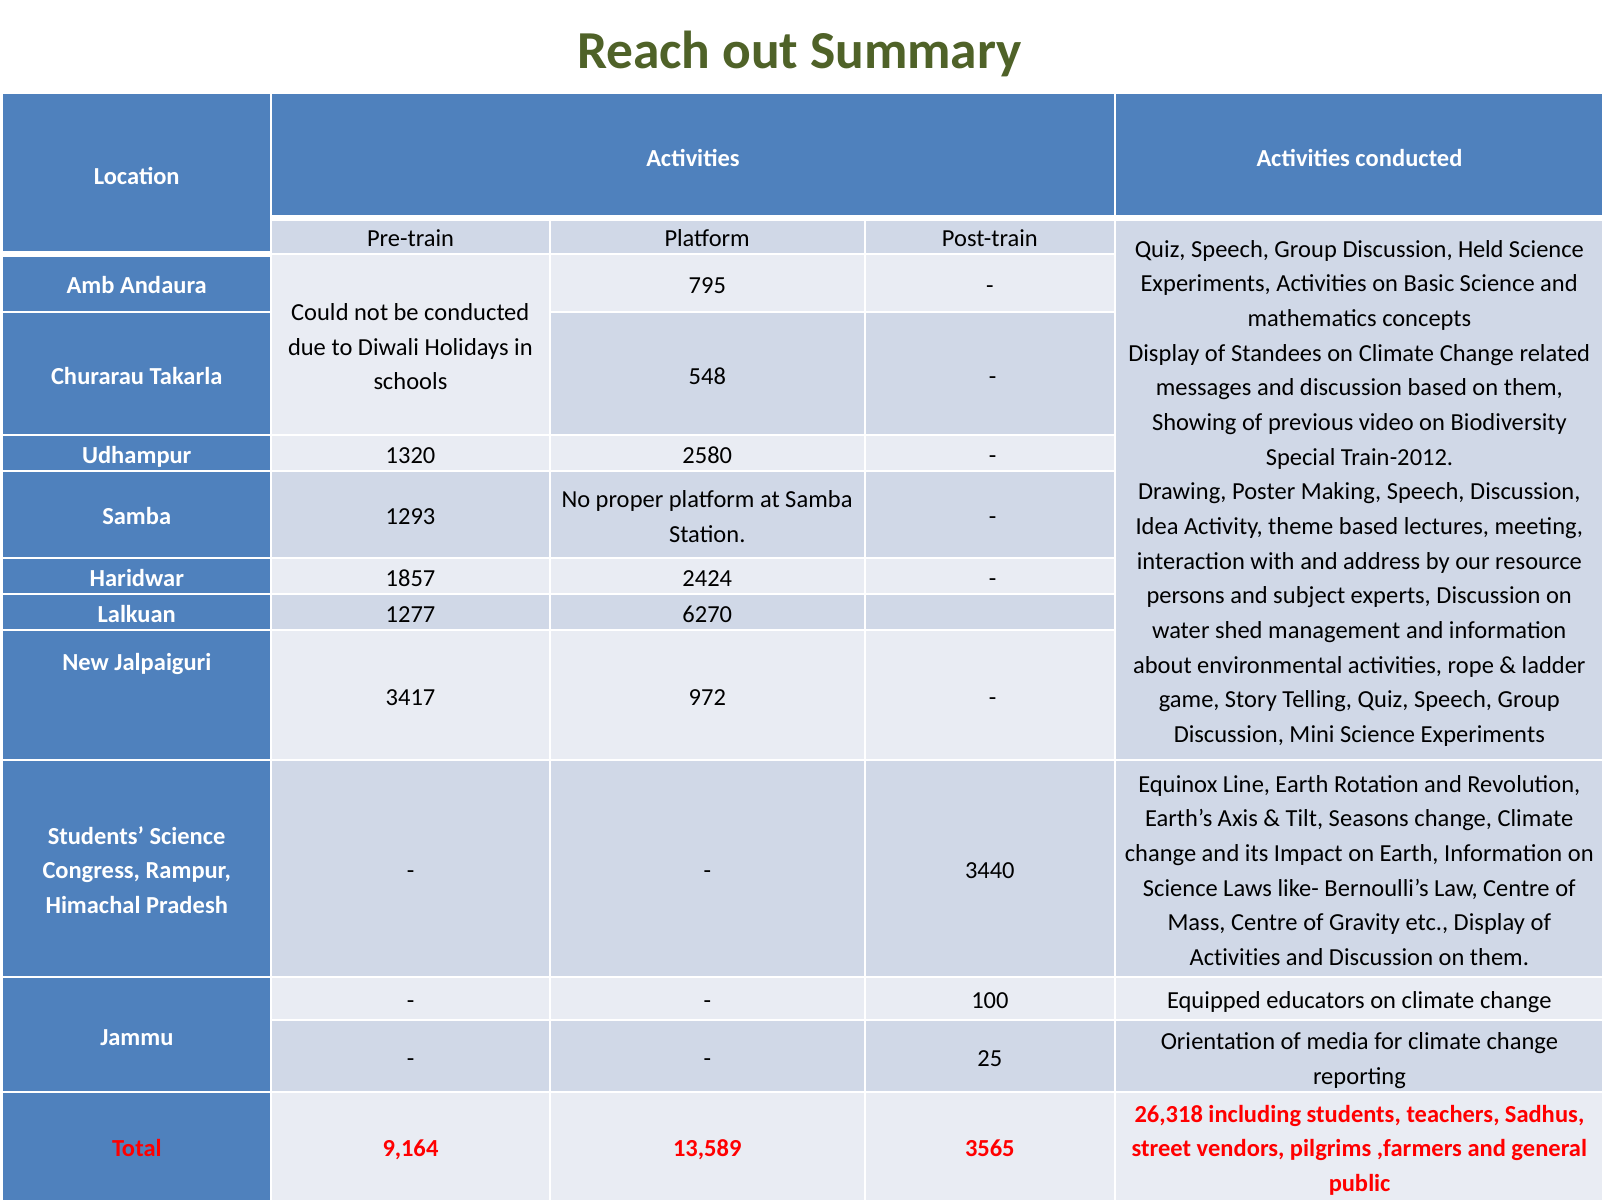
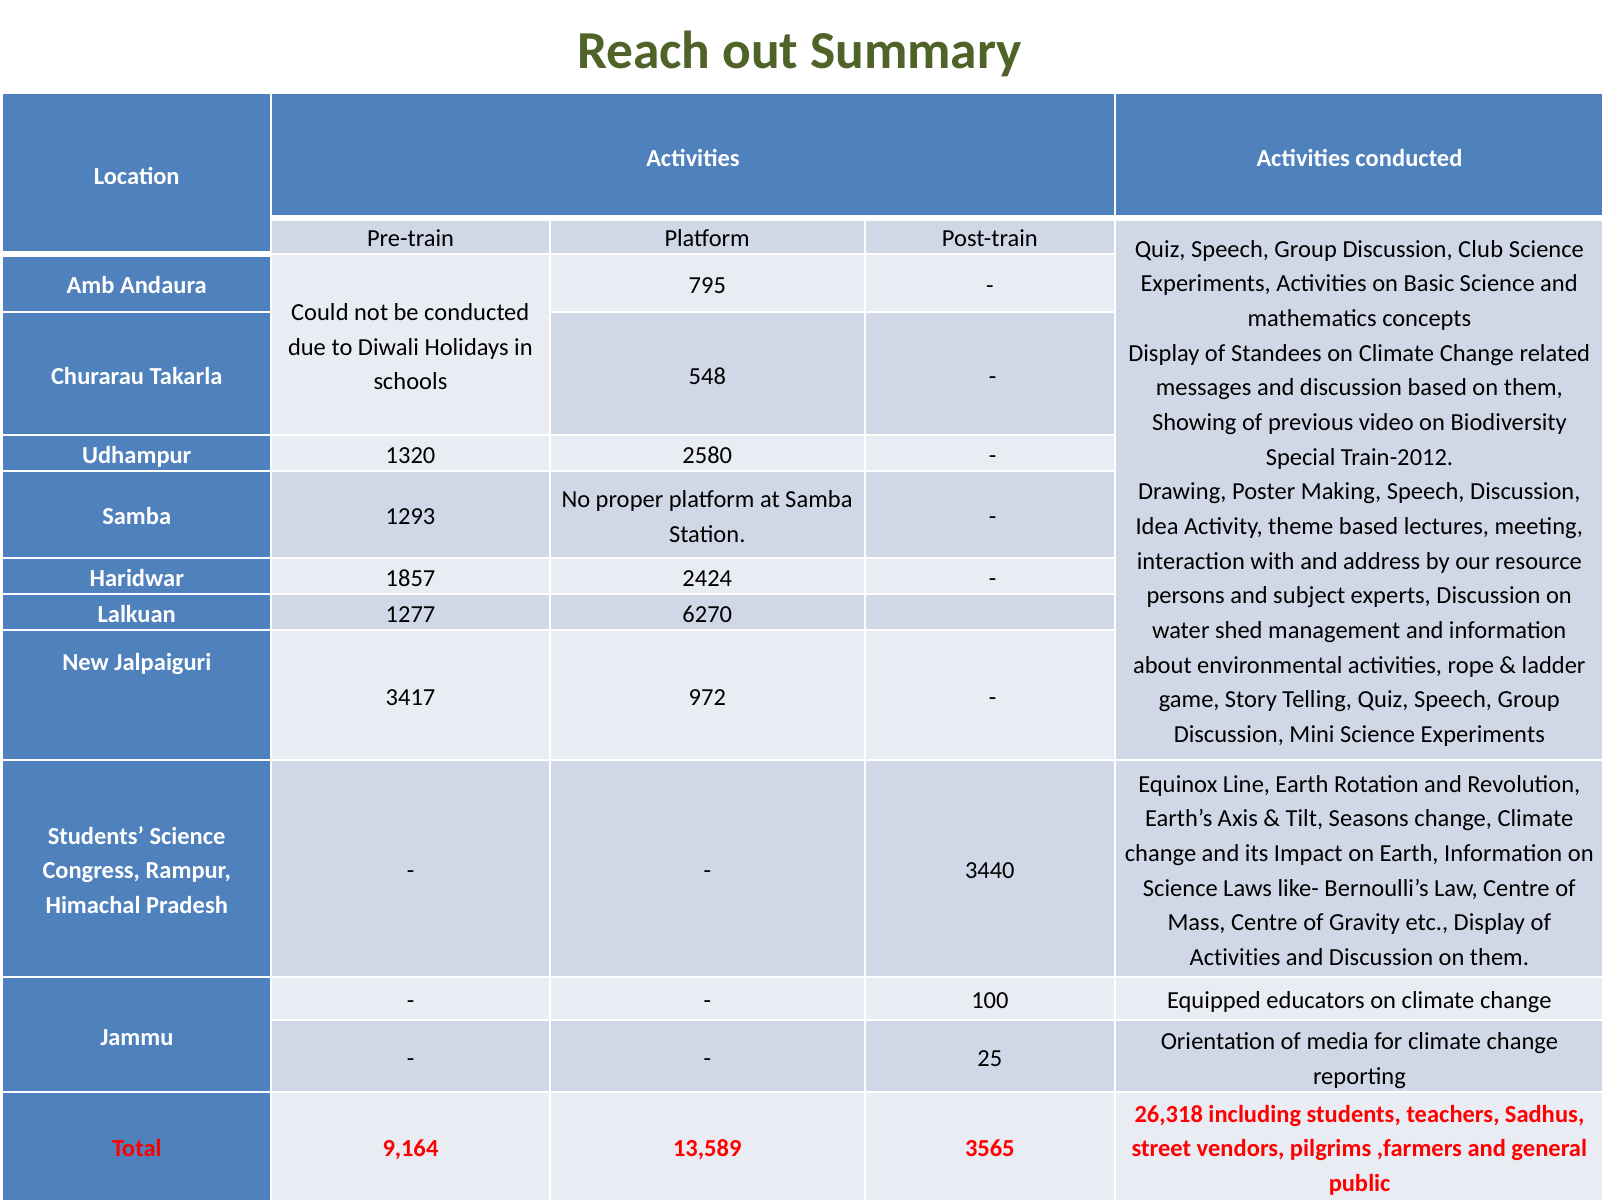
Held: Held -> Club (1481, 249)
